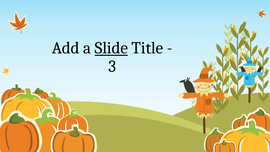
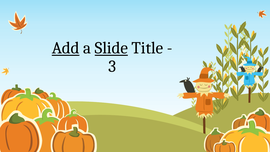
Add underline: none -> present (66, 48)
